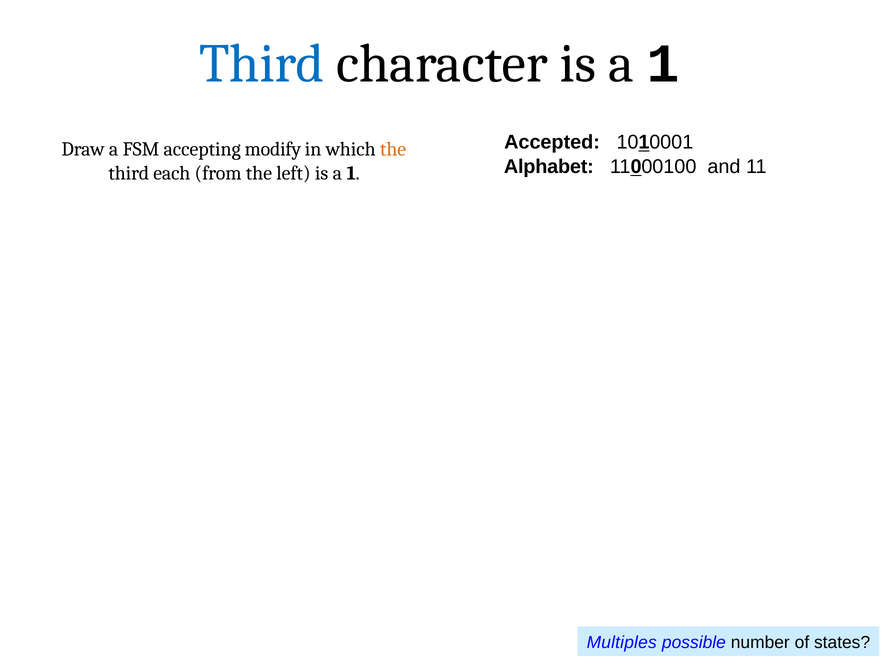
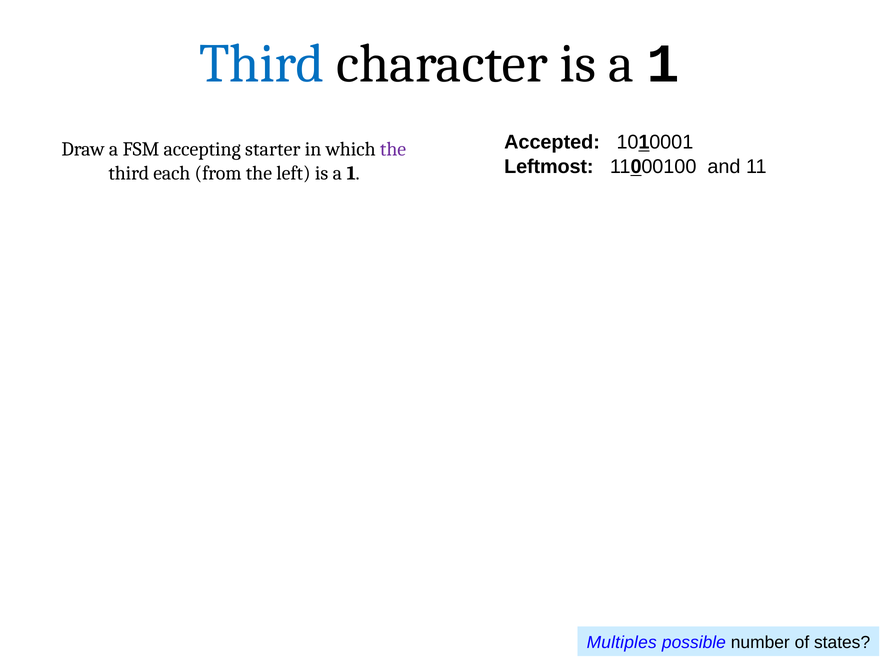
modify: modify -> starter (273, 149)
the colour: orange -> purple (393, 149)
Alphabet: Alphabet -> Leftmost (549, 167)
